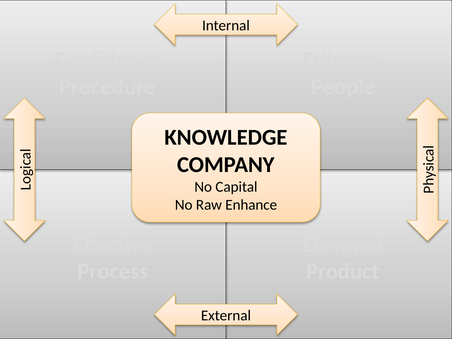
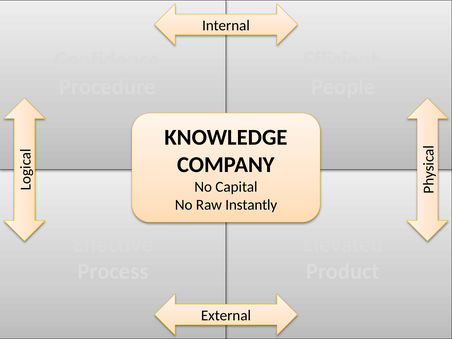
Enhance: Enhance -> Instantly (251, 205)
